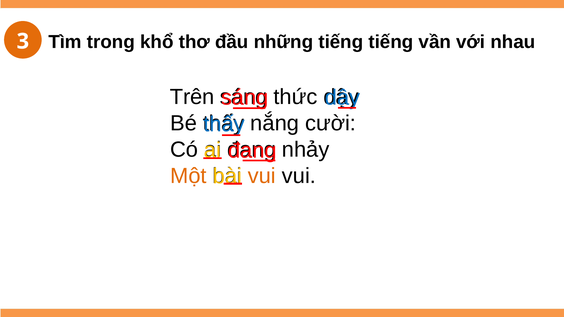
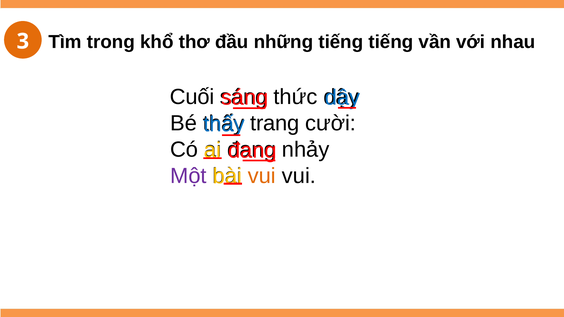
Trên: Trên -> Cuối (192, 97)
nắng: nắng -> trang (275, 123)
Một colour: orange -> purple (188, 176)
